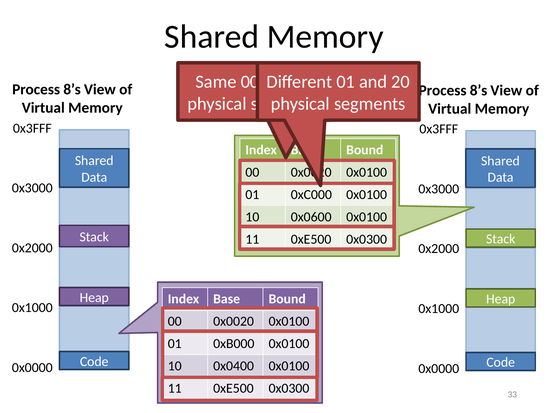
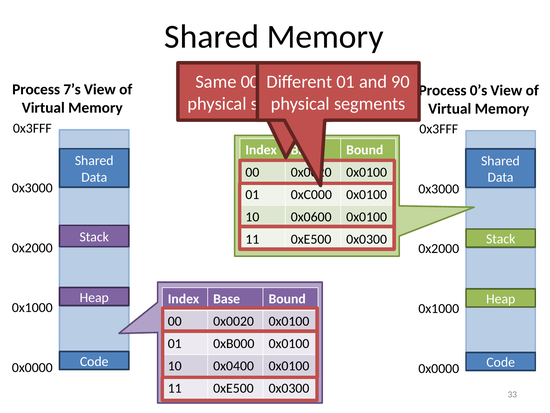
20: 20 -> 90 (401, 82)
8’s: 8’s -> 7’s (72, 89)
8’s: 8’s -> 0’s (479, 90)
